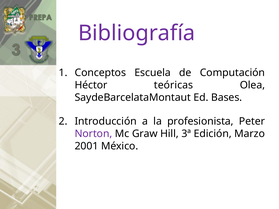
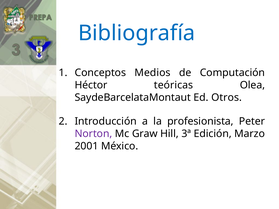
Bibliografía colour: purple -> blue (137, 33)
Escuela: Escuela -> Medios (153, 73)
Bases: Bases -> Otros (227, 98)
